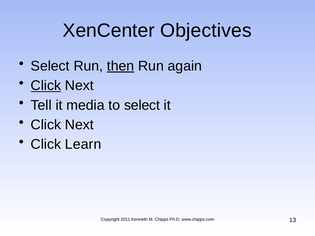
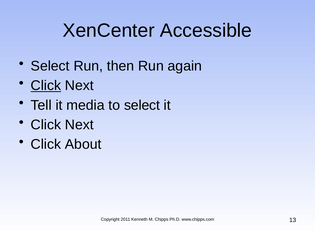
Objectives: Objectives -> Accessible (206, 30)
then underline: present -> none (121, 66)
Learn: Learn -> About (83, 145)
